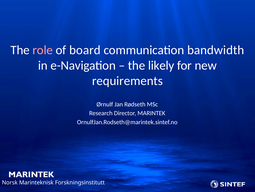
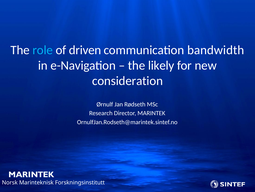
role colour: pink -> light blue (43, 50)
board: board -> driven (85, 50)
requirements: requirements -> consideration (127, 81)
